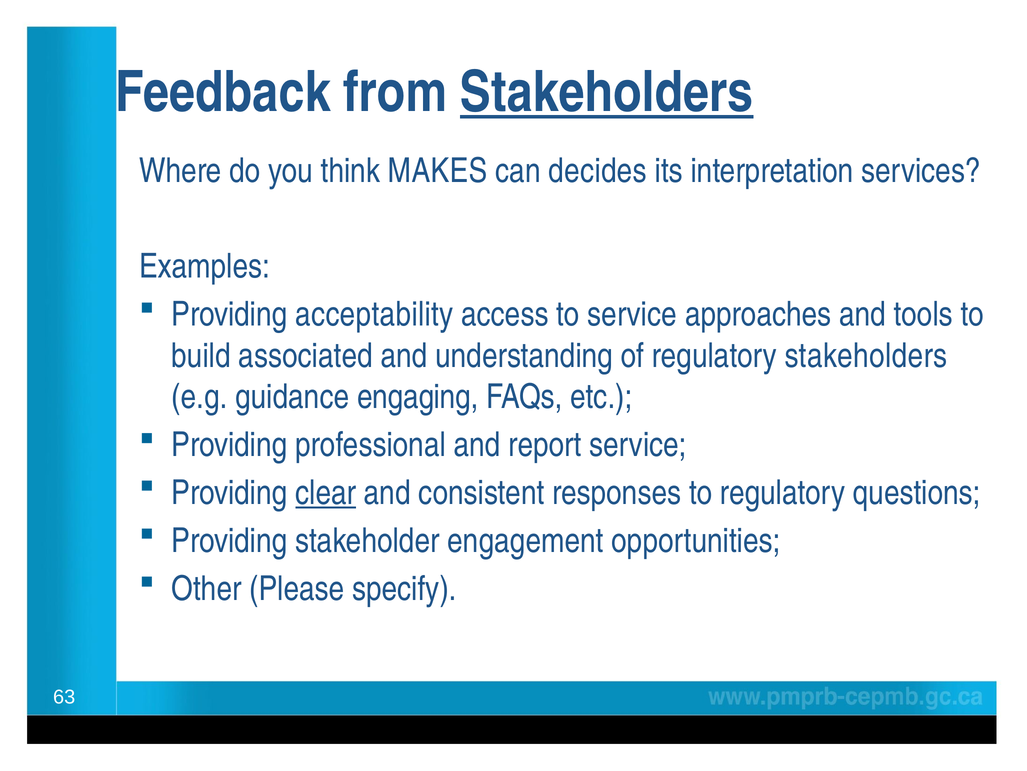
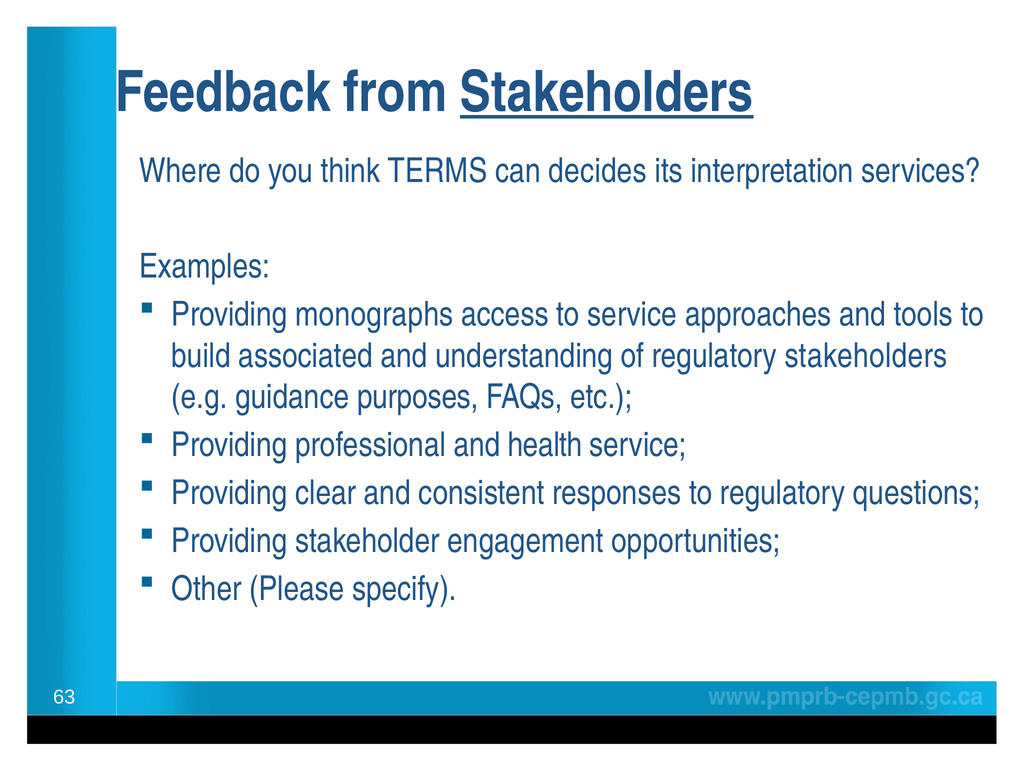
MAKES: MAKES -> TERMS (438, 171)
acceptability: acceptability -> monographs (374, 314)
engaging: engaging -> purposes (418, 396)
report: report -> health (545, 444)
clear underline: present -> none (326, 492)
